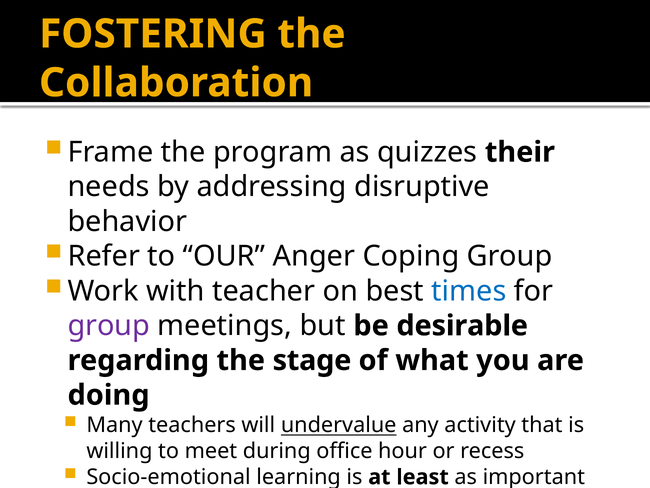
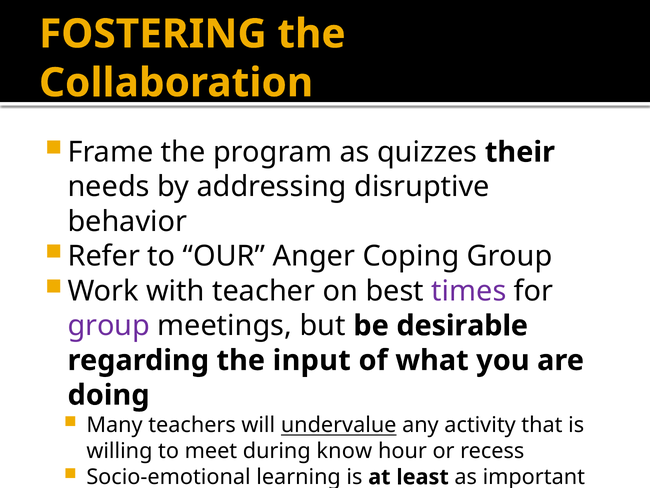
times colour: blue -> purple (469, 291)
stage: stage -> input (312, 360)
office: office -> know (344, 451)
